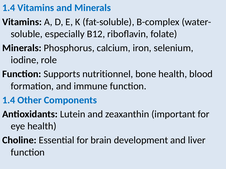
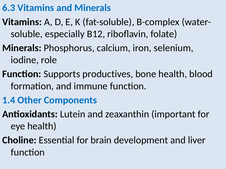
1.4: 1.4 -> 6.3 (9, 8)
nutritionnel: nutritionnel -> productives (108, 74)
